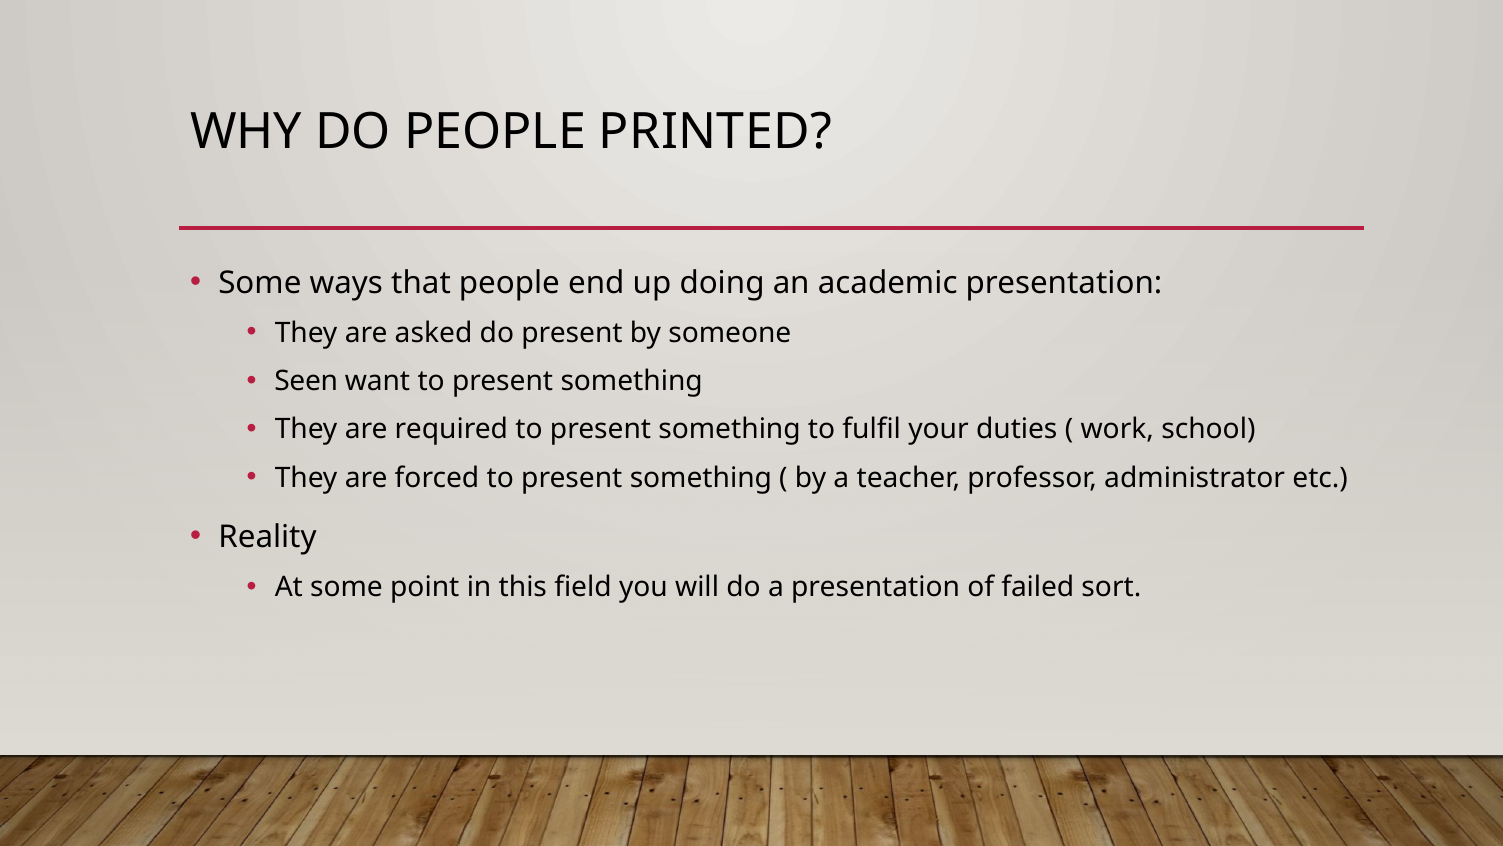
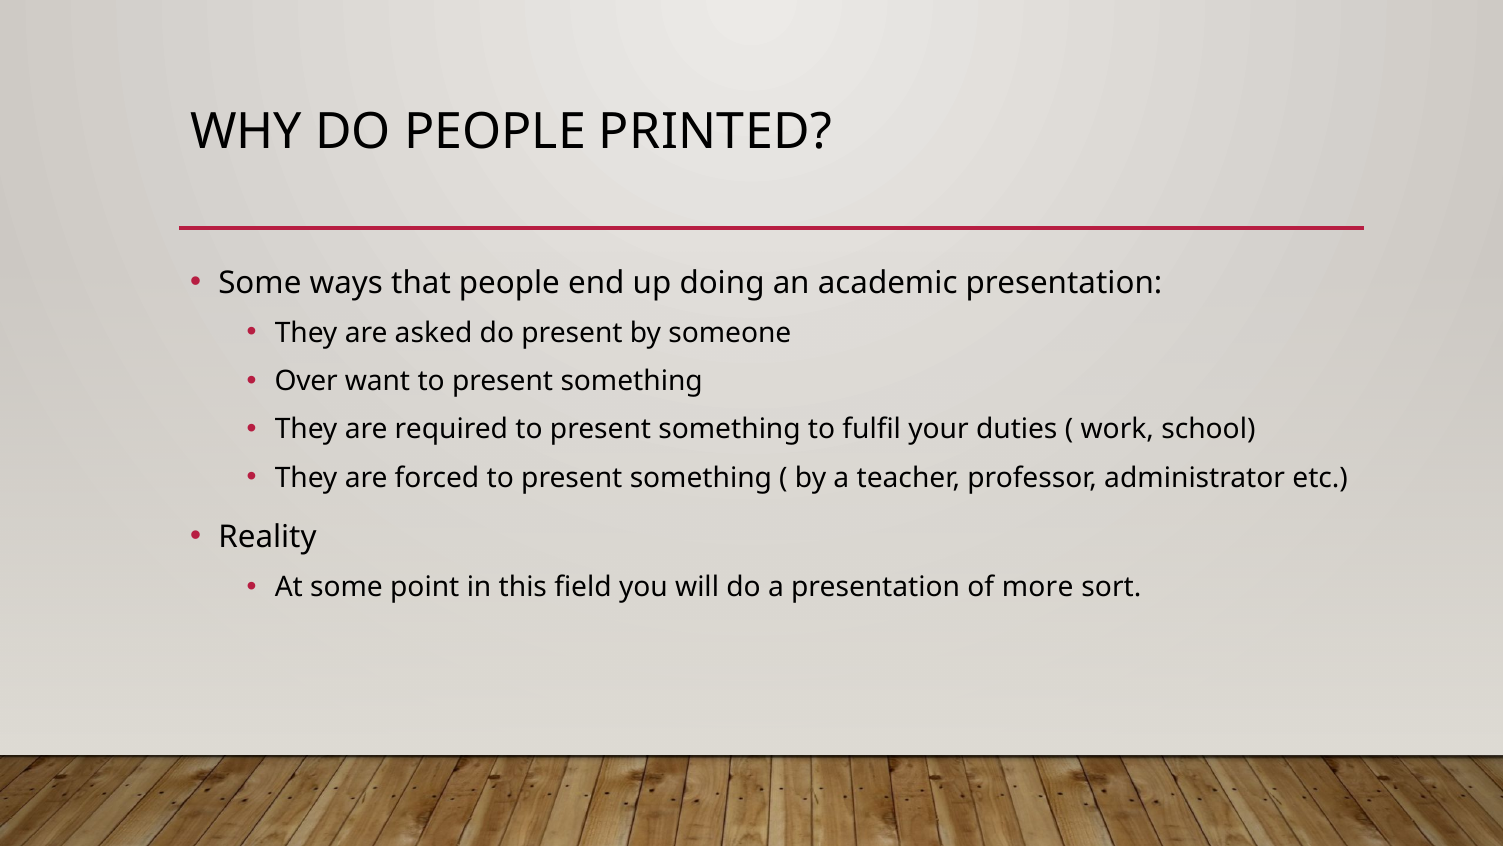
Seen: Seen -> Over (306, 381)
failed: failed -> more (1038, 587)
